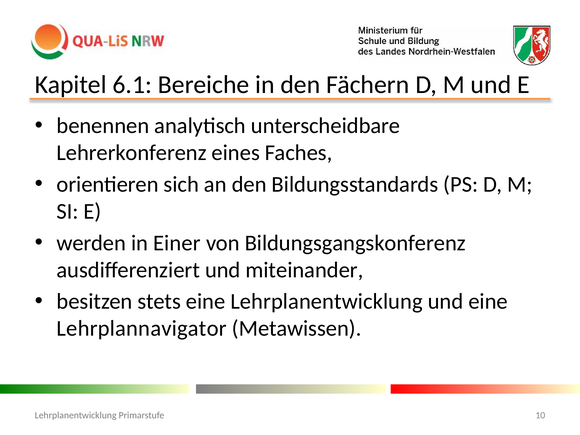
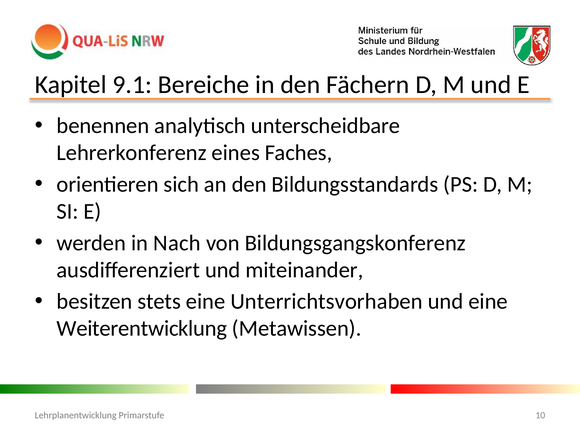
6.1: 6.1 -> 9.1 (132, 85)
Einer: Einer -> Nach (177, 243)
eine Lehrplanentwicklung: Lehrplanentwicklung -> Unterrichtsvorhaben (327, 301)
Lehrplannavigator: Lehrplannavigator -> Weiterentwicklung (142, 328)
